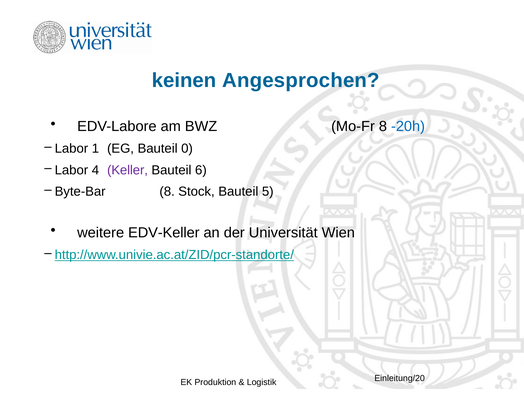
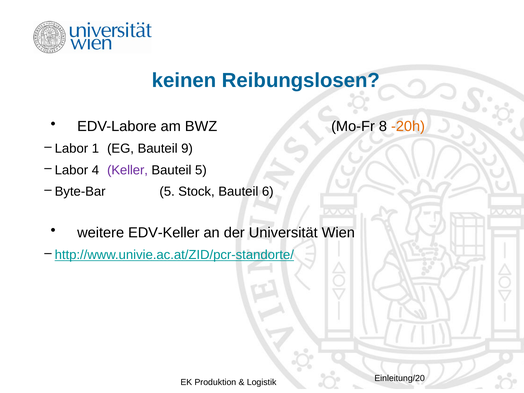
Angesprochen: Angesprochen -> Reibungslosen (301, 80)
-20h colour: blue -> orange (408, 126)
0: 0 -> 9 (187, 149)
Bauteil 6: 6 -> 5 (201, 170)
Byte-Bar 8: 8 -> 5 (167, 192)
5: 5 -> 6 (268, 192)
